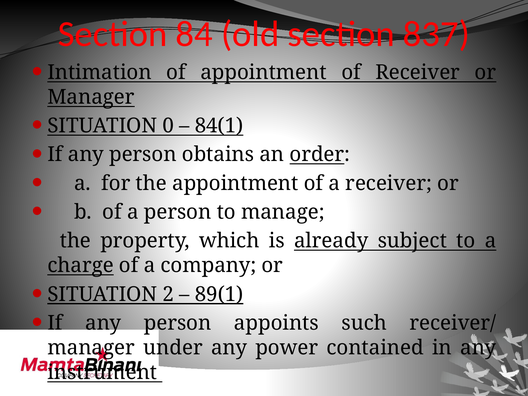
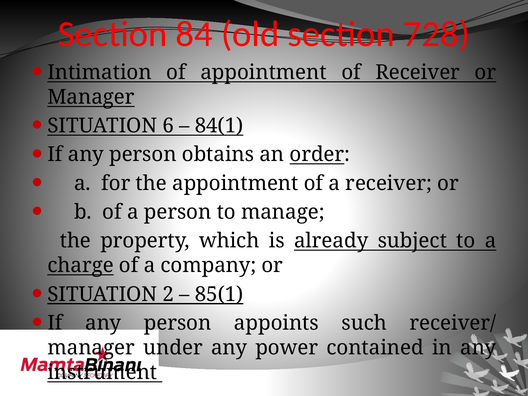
837: 837 -> 728 (436, 34)
0: 0 -> 6 (168, 126)
89(1: 89(1 -> 85(1 (219, 294)
